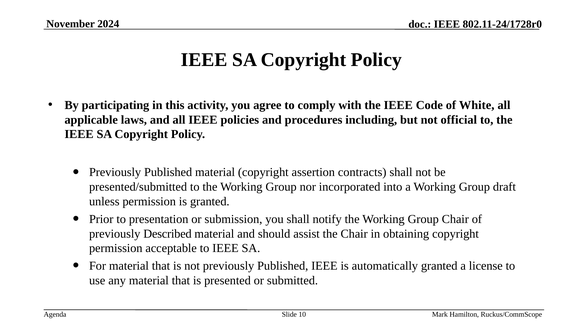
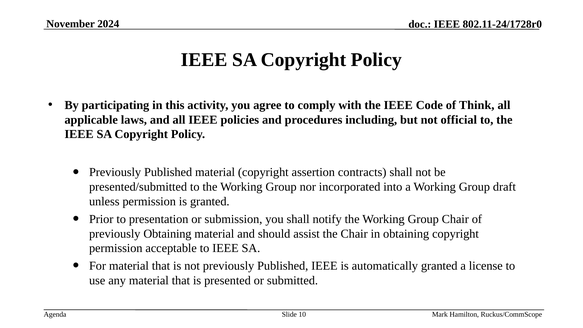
White: White -> Think (477, 105)
previously Described: Described -> Obtaining (167, 234)
